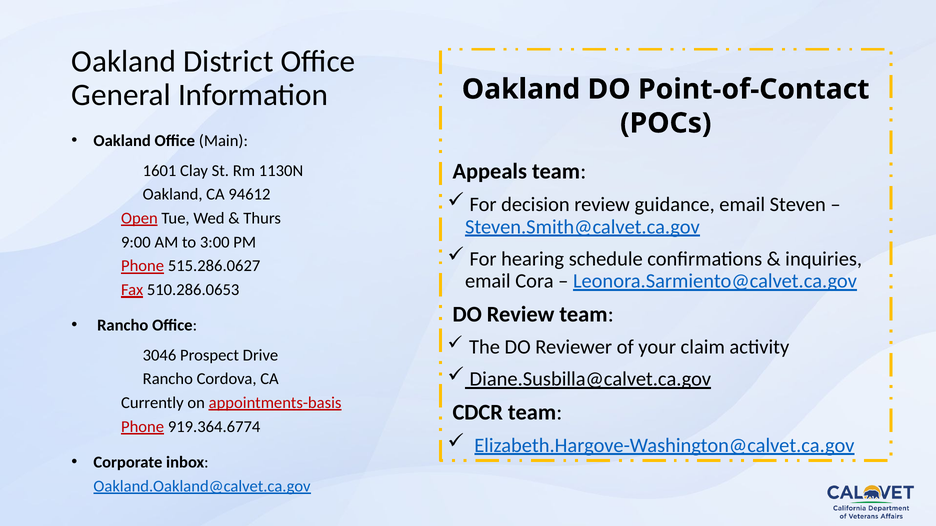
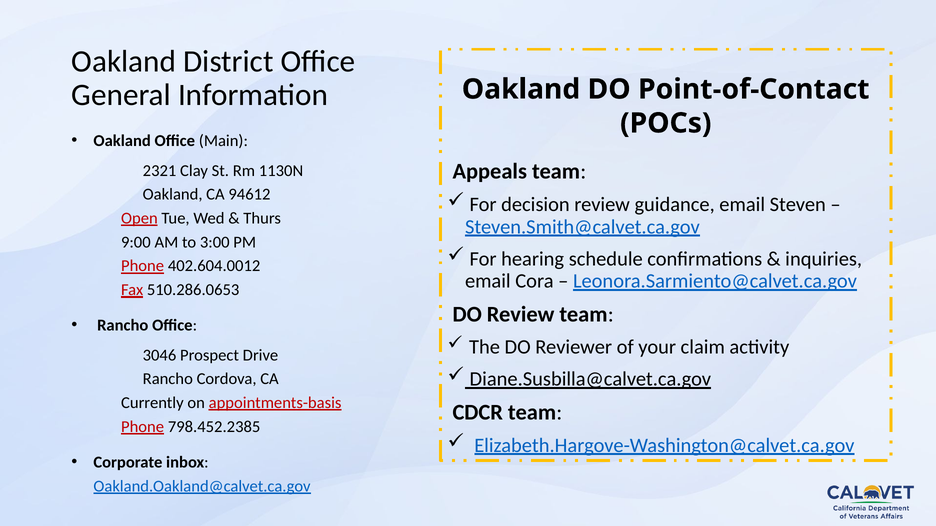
1601: 1601 -> 2321 (160, 171)
515.286.0627: 515.286.0627 -> 402.604.0012 (214, 266)
919.364.6774: 919.364.6774 -> 798.452.2385 (214, 427)
